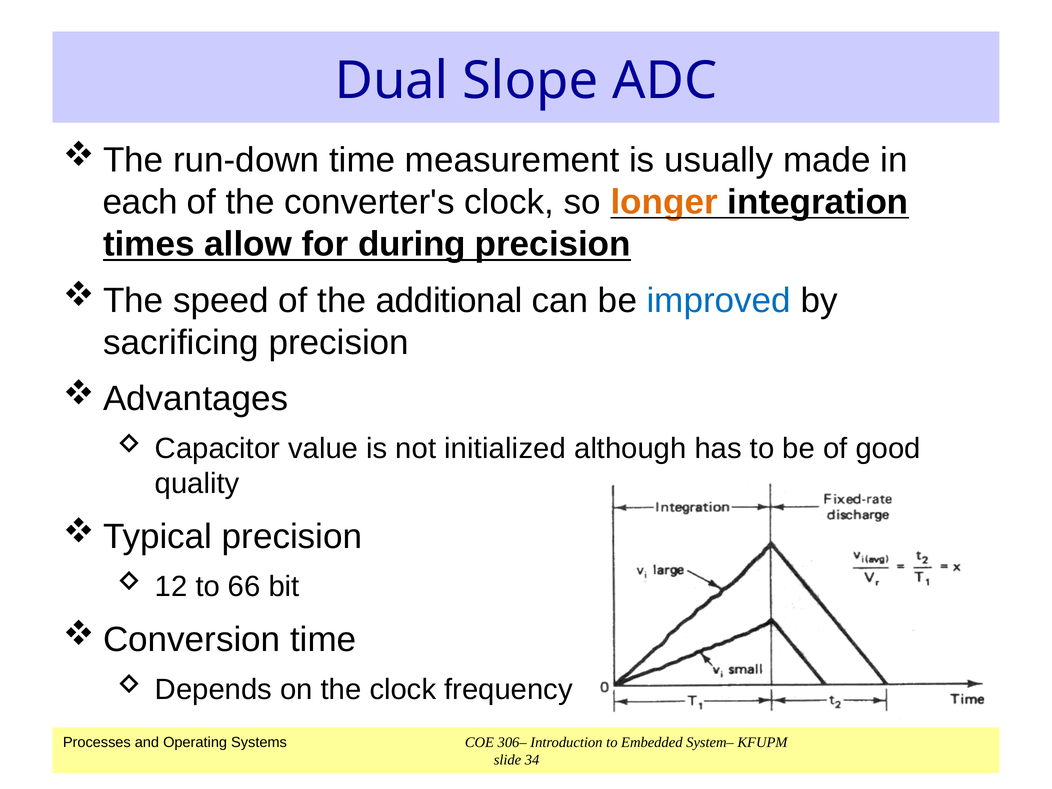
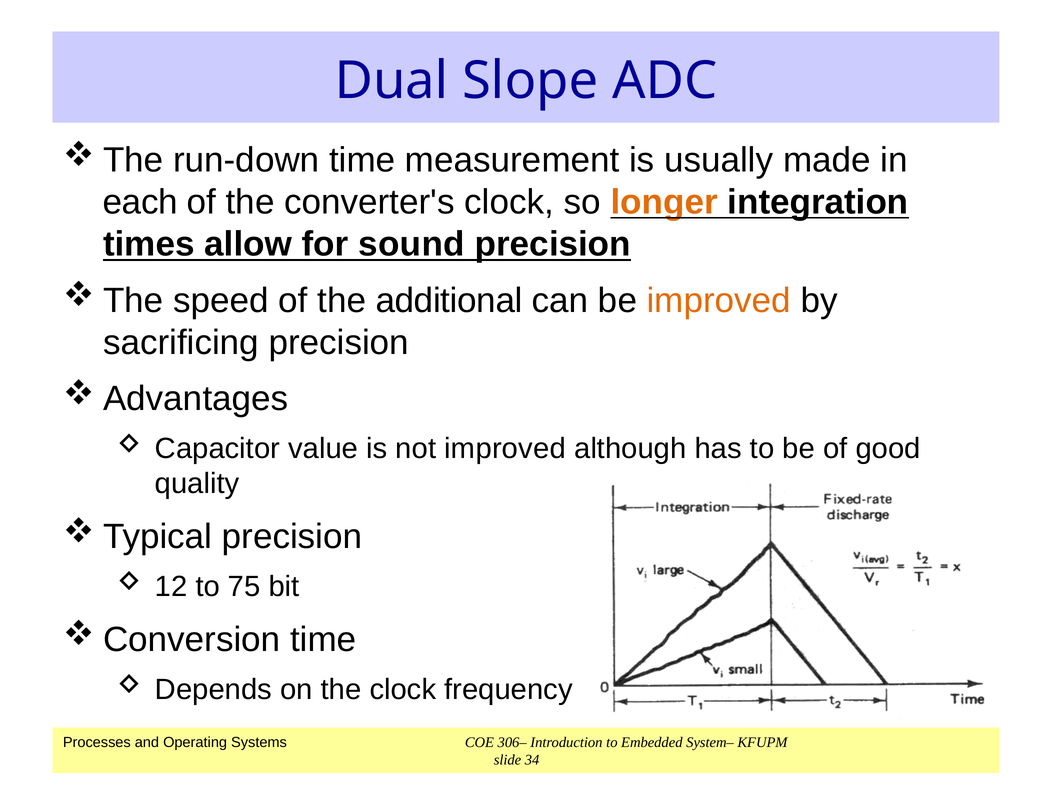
during: during -> sound (411, 244)
improved colour: blue -> orange (719, 301)
not initialized: initialized -> improved (505, 449)
66: 66 -> 75 (244, 587)
